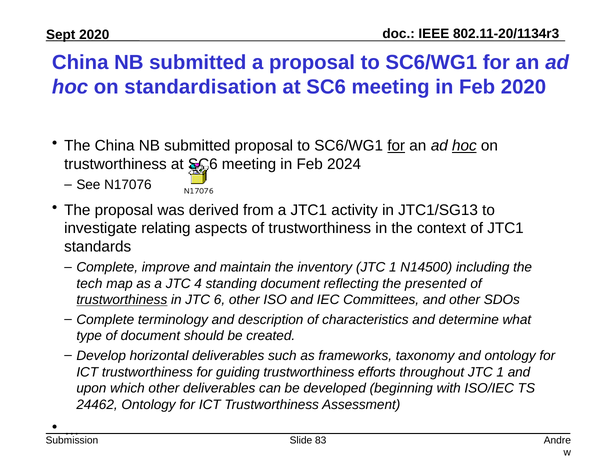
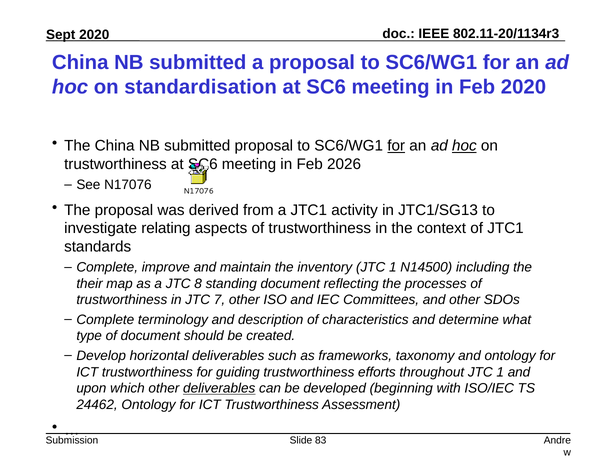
2024: 2024 -> 2026 (344, 164)
tech: tech -> their (90, 283)
4: 4 -> 8 (198, 283)
presented: presented -> processes (436, 283)
trustworthiness underline: present -> none (122, 299)
6: 6 -> 7 (219, 299)
deliverables underline: none -> present (219, 388)
